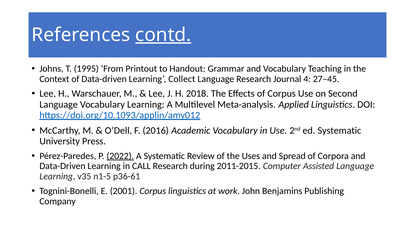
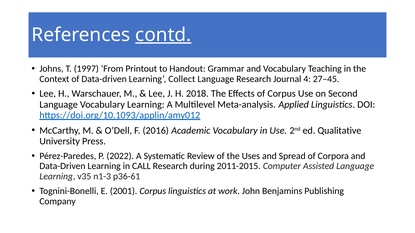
1995: 1995 -> 1997 (86, 69)
ed Systematic: Systematic -> Qualitative (339, 131)
2022 underline: present -> none (120, 156)
n1-5: n1-5 -> n1-3 (102, 177)
